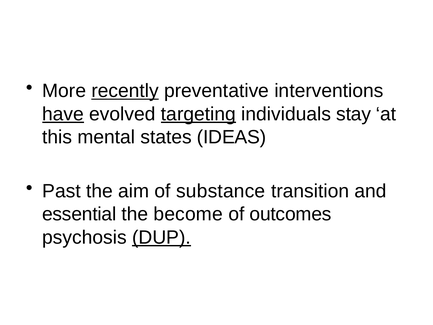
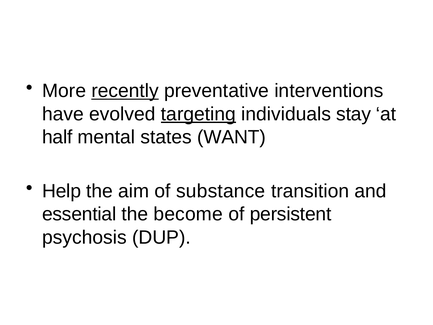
have underline: present -> none (63, 114)
this: this -> half (57, 137)
IDEAS: IDEAS -> WANT (232, 137)
Past: Past -> Help (62, 191)
outcomes: outcomes -> persistent (291, 214)
DUP underline: present -> none (161, 237)
